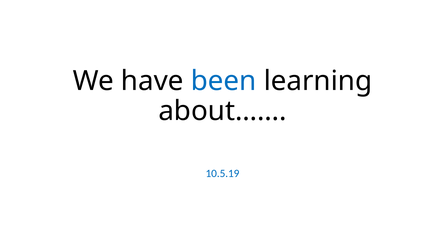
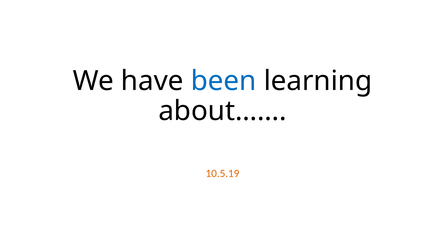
10.5.19 colour: blue -> orange (222, 174)
